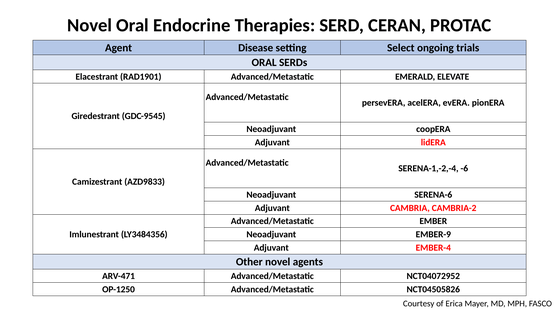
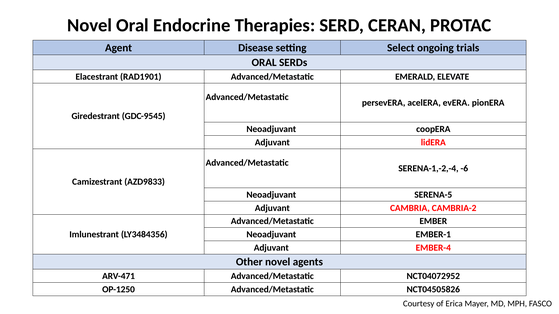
SERENA-6: SERENA-6 -> SERENA-5 (433, 195)
EMBER-9: EMBER-9 -> EMBER-1 (433, 235)
